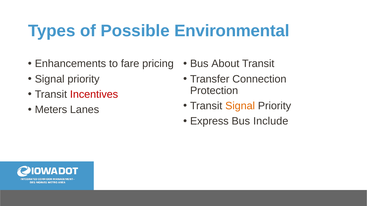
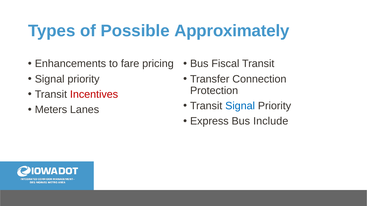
Environmental: Environmental -> Approximately (232, 31)
About: About -> Fiscal (225, 64)
Signal colour: orange -> blue (240, 106)
